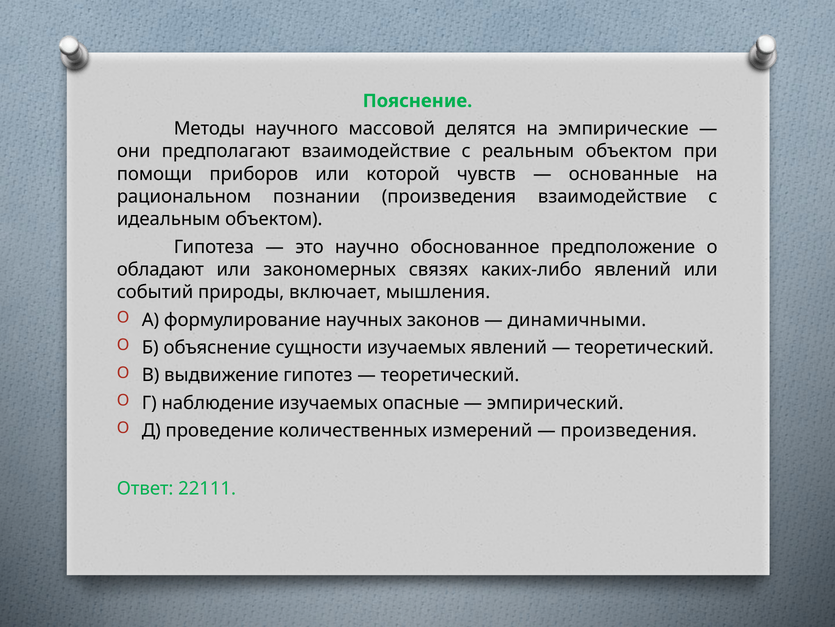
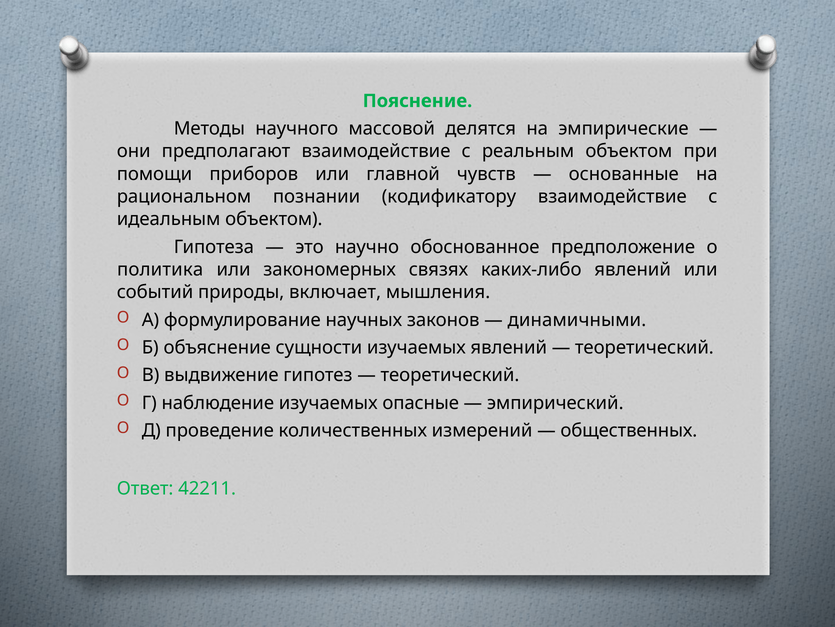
которой: которой -> главной (403, 174)
познании произведения: произведения -> кодификатору (449, 196)
обладают: обладают -> политика (160, 269)
произведения: произведения -> общественных (629, 430)
22111: 22111 -> 42211 (207, 488)
